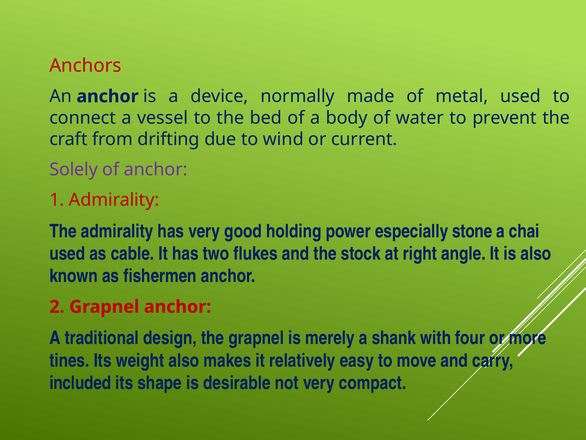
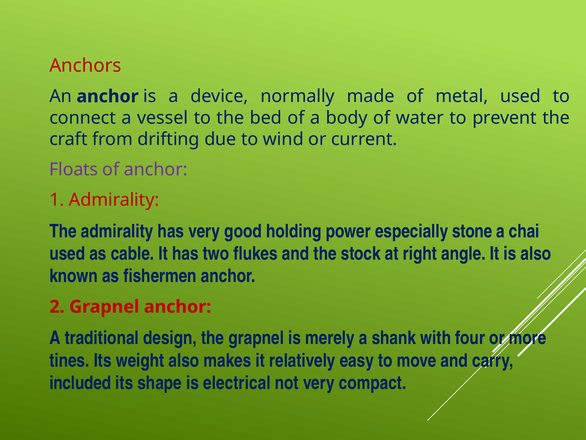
Solely: Solely -> Floats (74, 169)
desirable: desirable -> electrical (237, 383)
